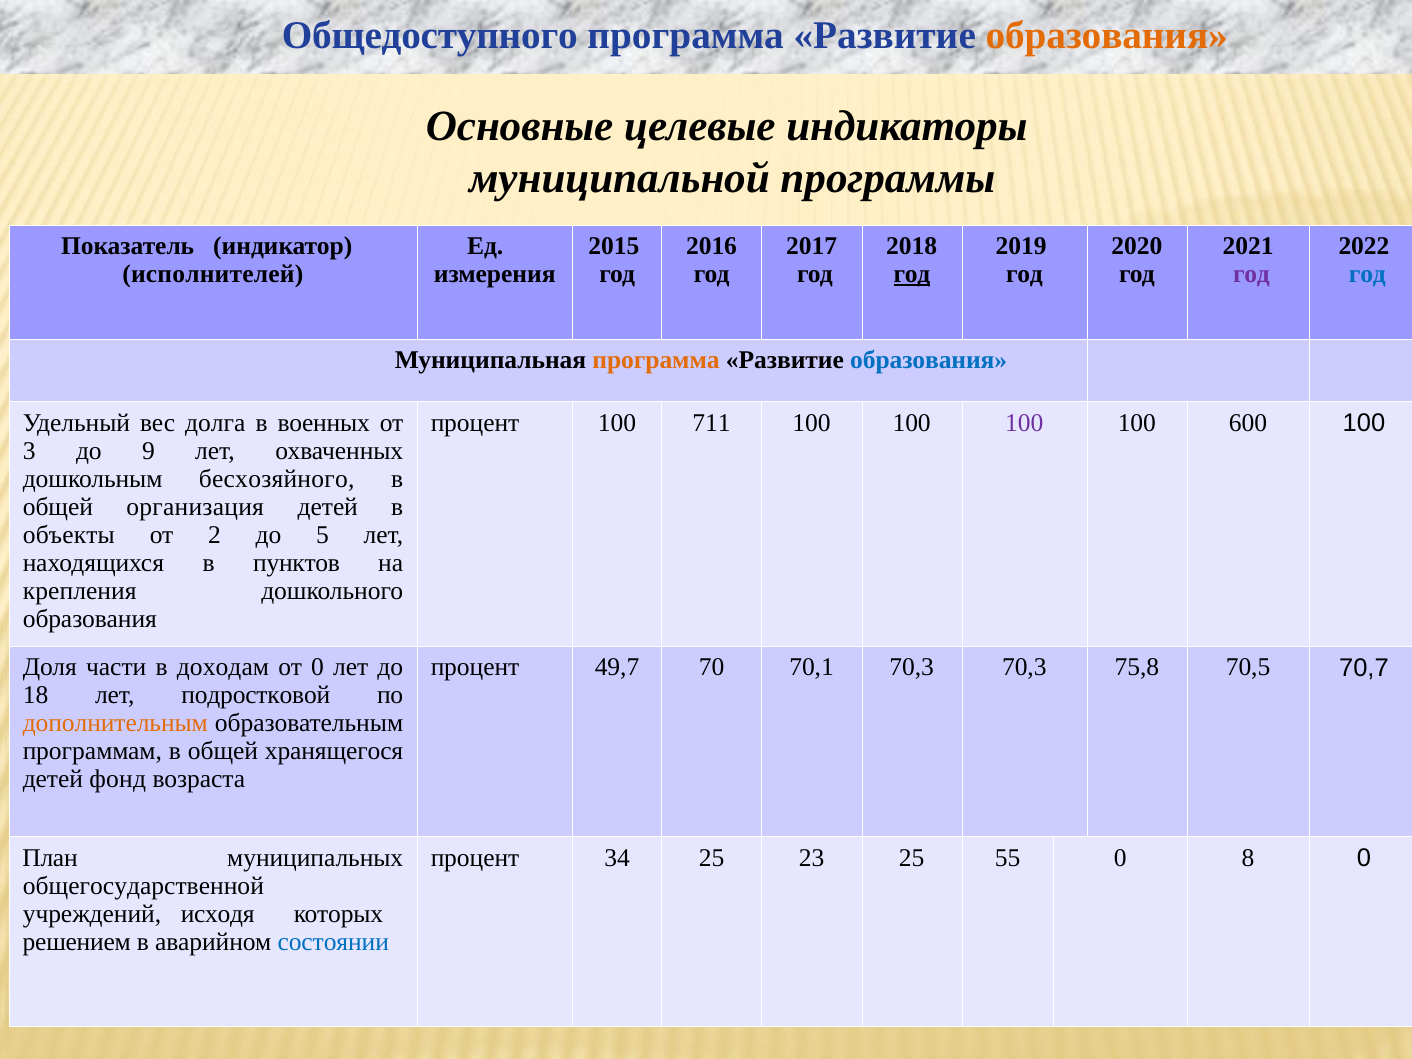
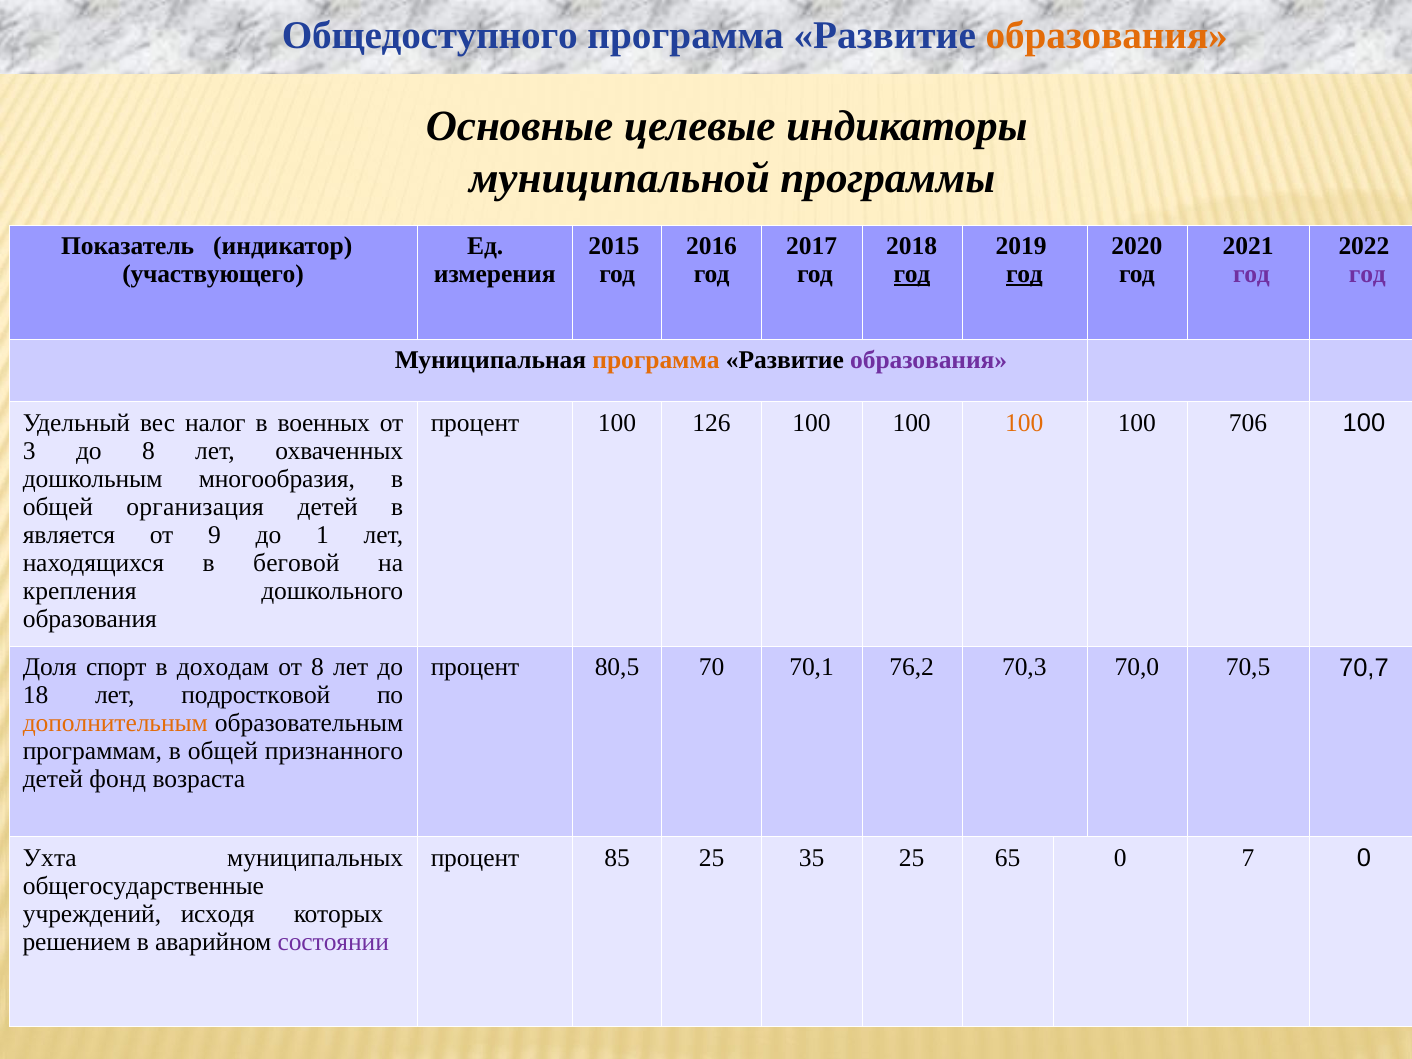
исполнителей: исполнителей -> участвующего (213, 274)
год underline: none -> present (1024, 274)
год colour: blue -> purple (1367, 274)
образования colour: blue -> purple (929, 361)
долга: долга -> налог (215, 423)
711: 711 -> 126 (712, 423)
100 colour: purple -> orange (1024, 423)
600: 600 -> 706 (1248, 423)
до 9: 9 -> 8 (148, 451)
бесхозяйного: бесхозяйного -> многообразия (277, 479)
объекты: объекты -> является (69, 535)
2: 2 -> 9 (214, 535)
5: 5 -> 1 (323, 535)
пунктов: пунктов -> беговой (296, 563)
части: части -> спорт (116, 668)
от 0: 0 -> 8 (318, 668)
49,7: 49,7 -> 80,5 (617, 668)
70,1 70,3: 70,3 -> 76,2 (912, 668)
75,8: 75,8 -> 70,0 (1137, 668)
хранящегося: хранящегося -> признанного (334, 752)
План: План -> Ухта (50, 858)
34: 34 -> 85 (617, 858)
23: 23 -> 35 (812, 858)
55: 55 -> 65 (1008, 858)
8: 8 -> 7 (1248, 858)
общегосударственной: общегосударственной -> общегосударственные (143, 886)
состоянии colour: blue -> purple (333, 942)
